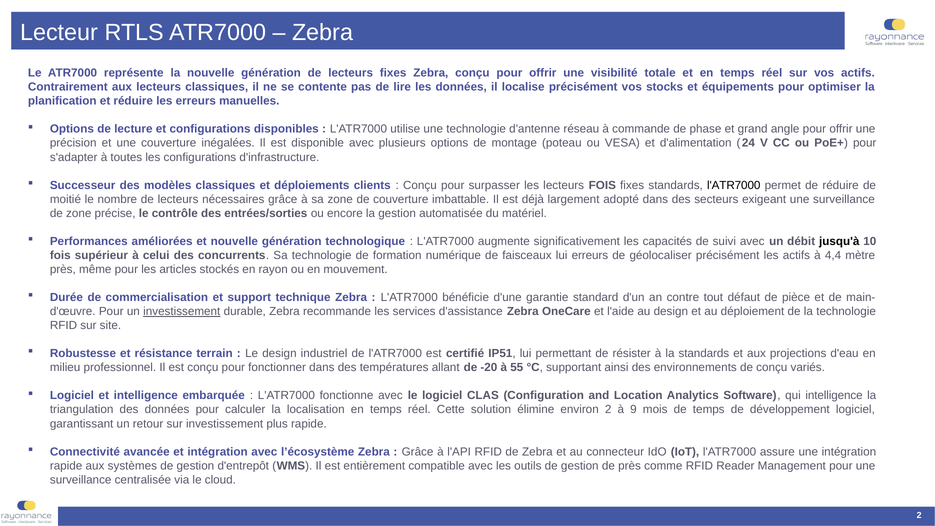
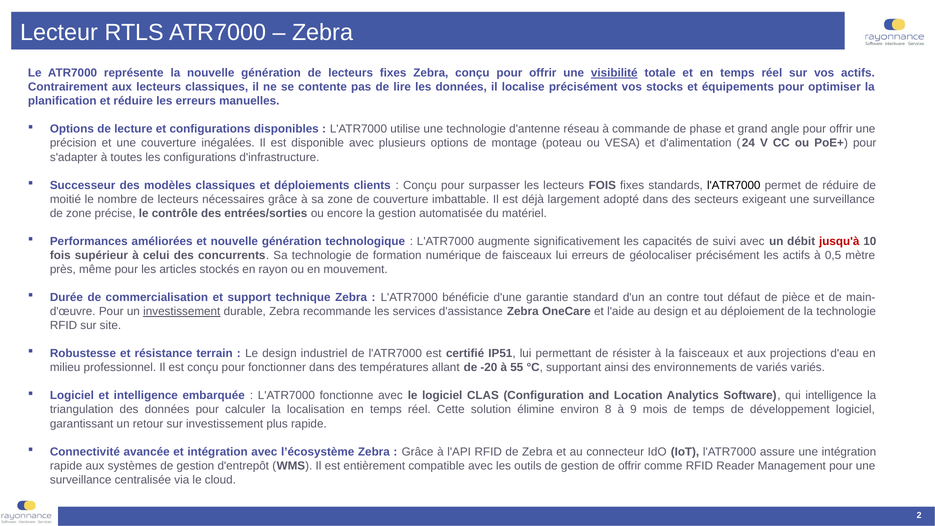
visibilité underline: none -> present (614, 73)
jusqu'à colour: black -> red (839, 241)
4,4: 4,4 -> 0,5 (833, 255)
la standards: standards -> faisceaux (704, 353)
de conçu: conçu -> variés (772, 368)
environ 2: 2 -> 8 (608, 410)
de près: près -> offrir (630, 466)
